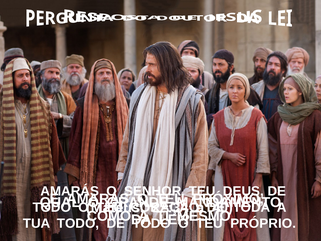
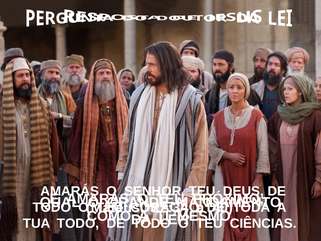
PRÓPRIO: PRÓPRIO -> CIÊNCIAS (263, 223)
